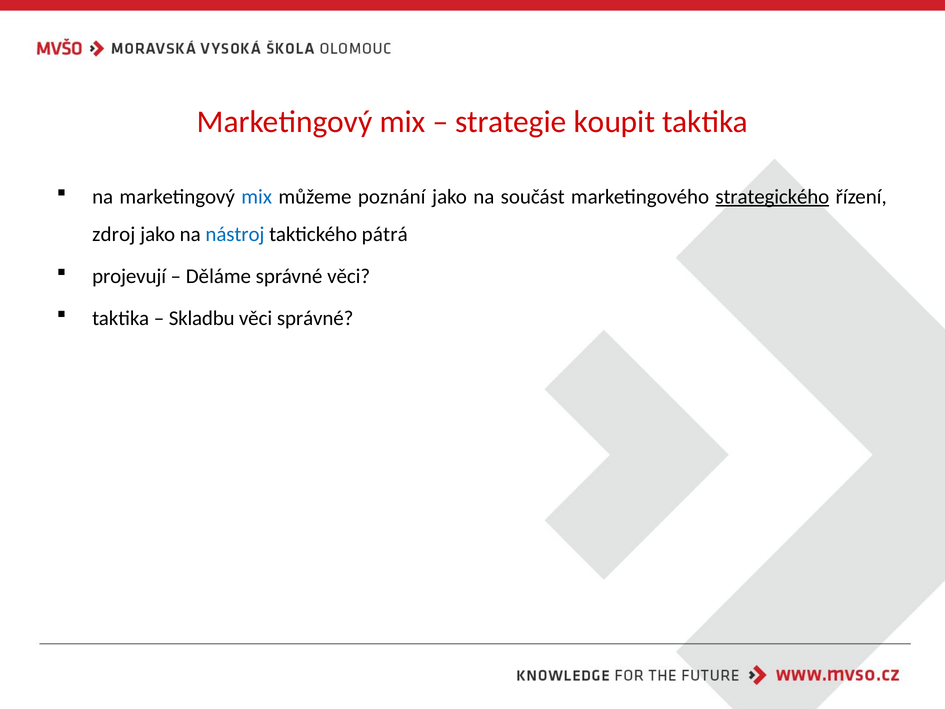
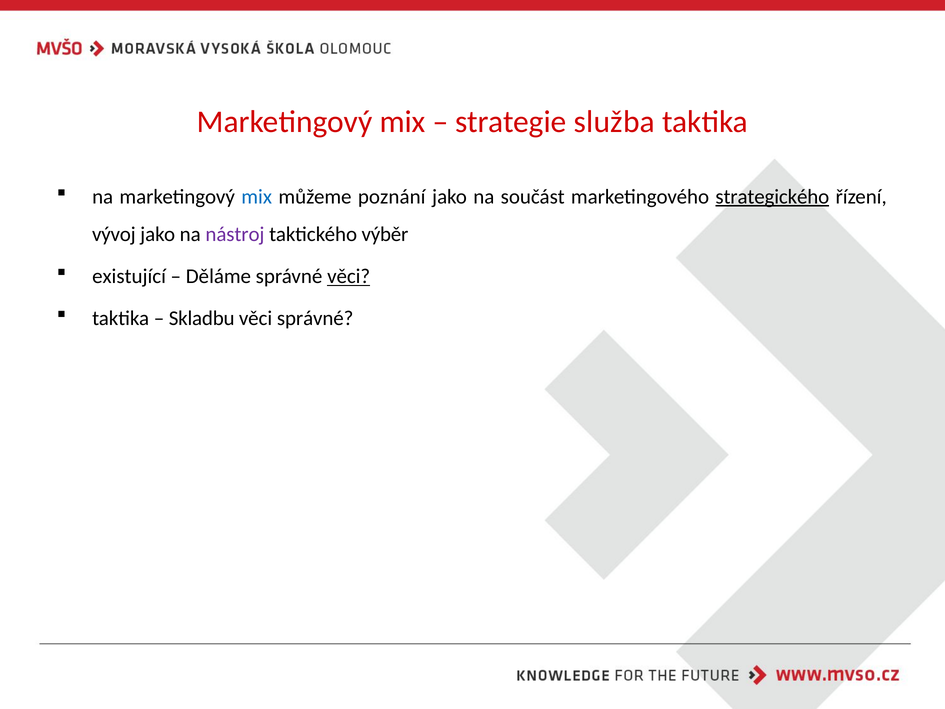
koupit: koupit -> služba (614, 122)
zdroj: zdroj -> vývoj (114, 234)
nástroj colour: blue -> purple (235, 234)
pátrá: pátrá -> výběr (385, 234)
projevují: projevují -> existující (129, 276)
věci underline: none -> present (349, 276)
